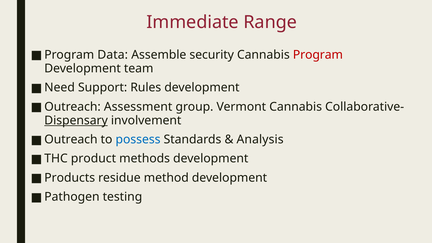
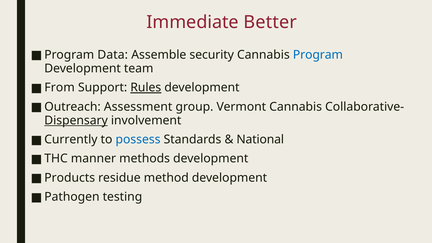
Range: Range -> Better (270, 22)
Program colour: red -> blue (318, 55)
Need: Need -> From (60, 88)
Rules underline: none -> present (146, 88)
Outreach: Outreach -> Currently (71, 140)
Analysis: Analysis -> National (260, 140)
product: product -> manner (93, 159)
